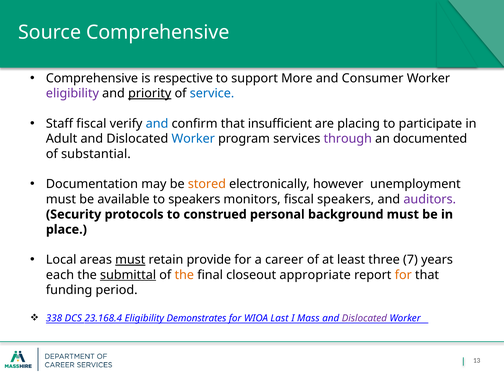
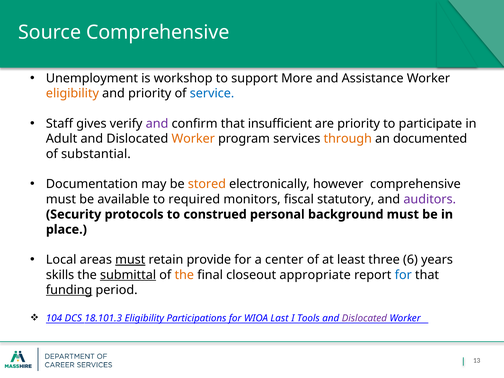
Comprehensive: Comprehensive -> Unemployment (92, 78)
respective: respective -> workshop (183, 78)
Consumer: Consumer -> Assistance (373, 78)
eligibility colour: purple -> orange (72, 93)
priority underline: present -> none (150, 93)
Staff fiscal: fiscal -> gives (91, 124)
and colour: blue -> purple (157, 124)
are placing: placing -> priority (359, 124)
Worker colour: blue -> orange (193, 139)
through colour: purple -> orange (348, 139)
however unemployment: unemployment -> comprehensive (415, 184)
to speakers: speakers -> required (194, 199)
fiscal speakers: speakers -> statutory (346, 199)
career: career -> center (284, 260)
7: 7 -> 6 (410, 260)
each: each -> skills (60, 275)
for colour: orange -> blue (403, 275)
funding underline: none -> present (69, 290)
338: 338 -> 104 (54, 318)
23.168.4: 23.168.4 -> 18.101.3 (103, 318)
Demonstrates: Demonstrates -> Participations (196, 318)
Mass: Mass -> Tools (308, 318)
